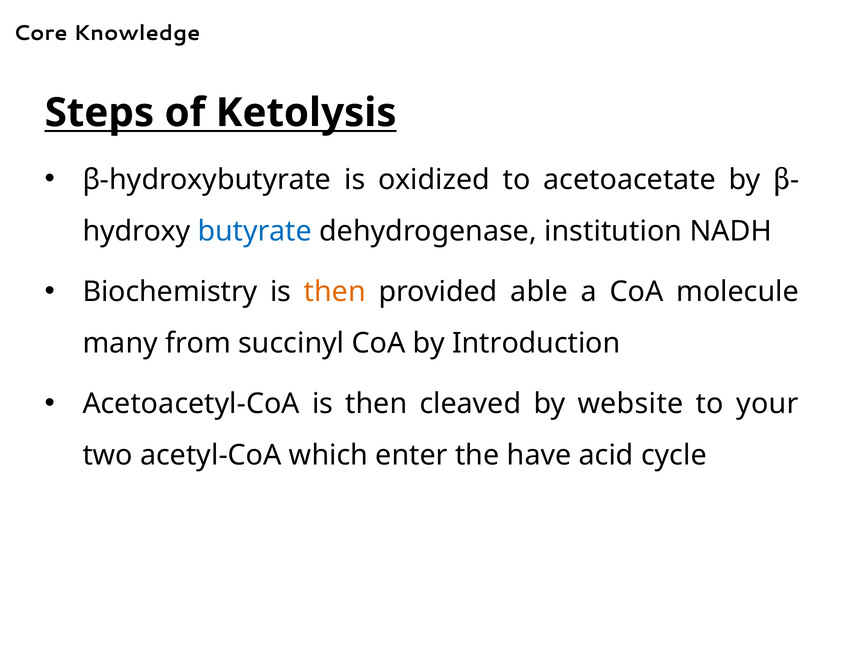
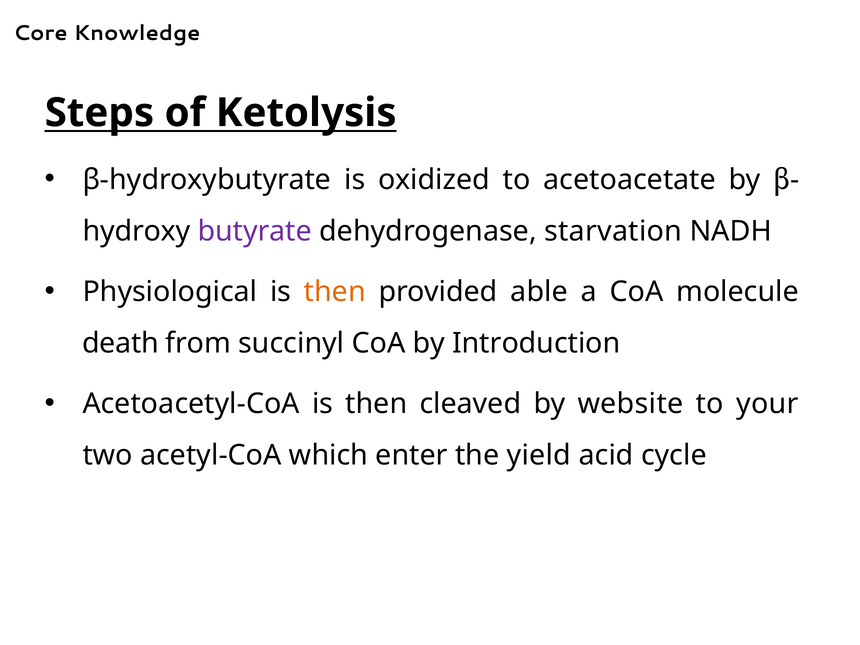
butyrate colour: blue -> purple (255, 231)
institution: institution -> starvation (613, 231)
Biochemistry: Biochemistry -> Physiological (170, 292)
many: many -> death (120, 343)
have: have -> yield (539, 456)
